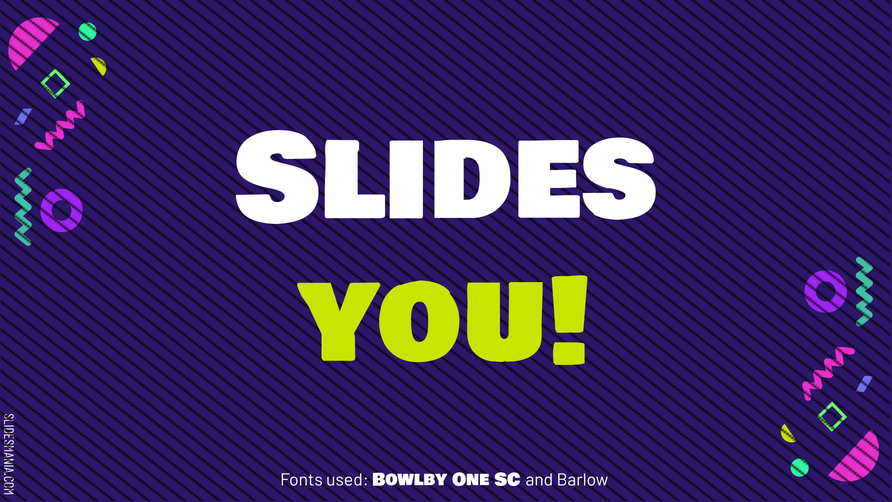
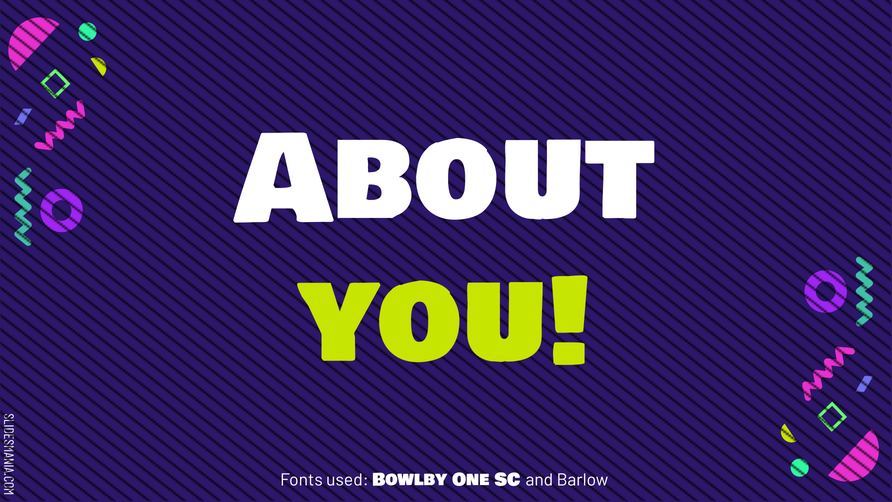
Slides: Slides -> About (445, 181)
